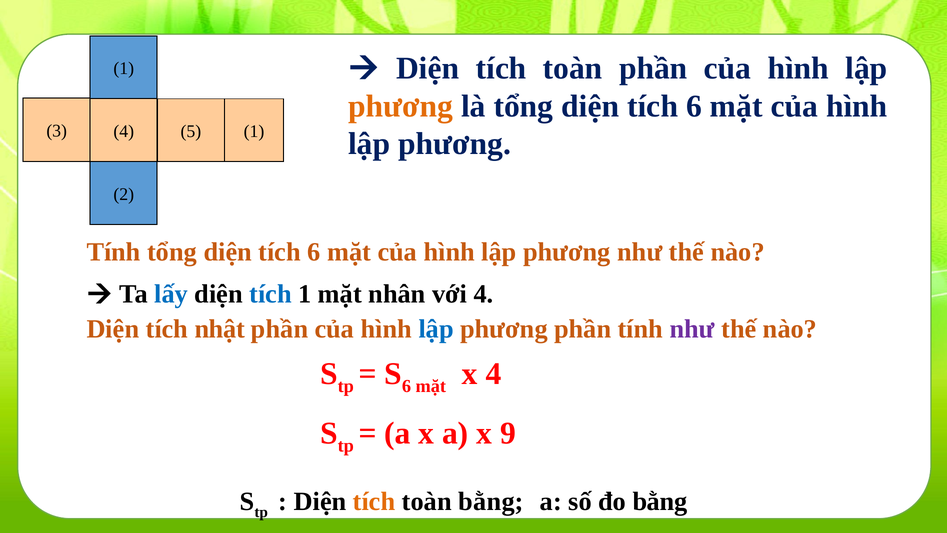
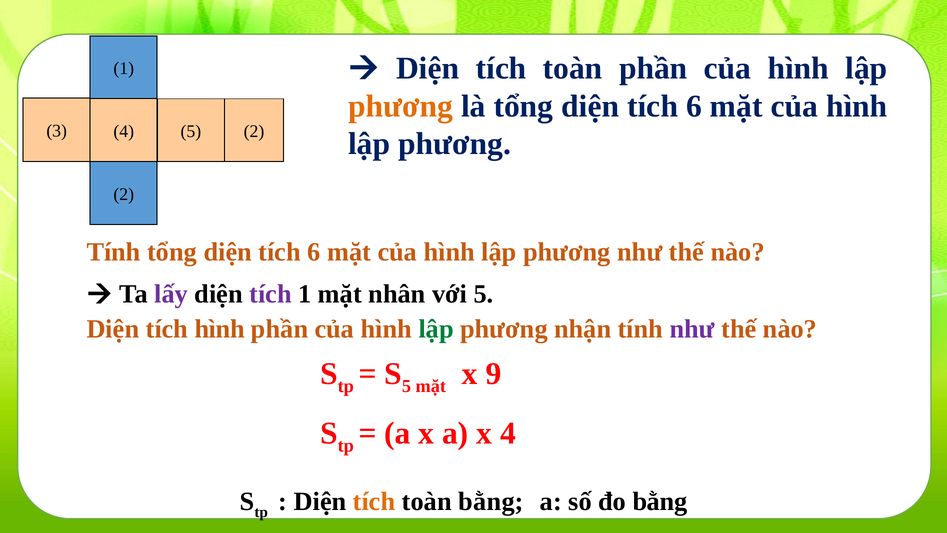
4 1: 1 -> 2 (254, 131)
lấy colour: blue -> purple (171, 294)
tích colour: blue -> purple (270, 294)
với 4: 4 -> 5 (484, 294)
tích nhật: nhật -> hình (220, 329)
lập colour: blue -> green (436, 329)
phương phần: phần -> nhận (583, 329)
6: 6 -> 5 (406, 386)
x 4: 4 -> 9 (493, 374)
x 9: 9 -> 4 (508, 433)
